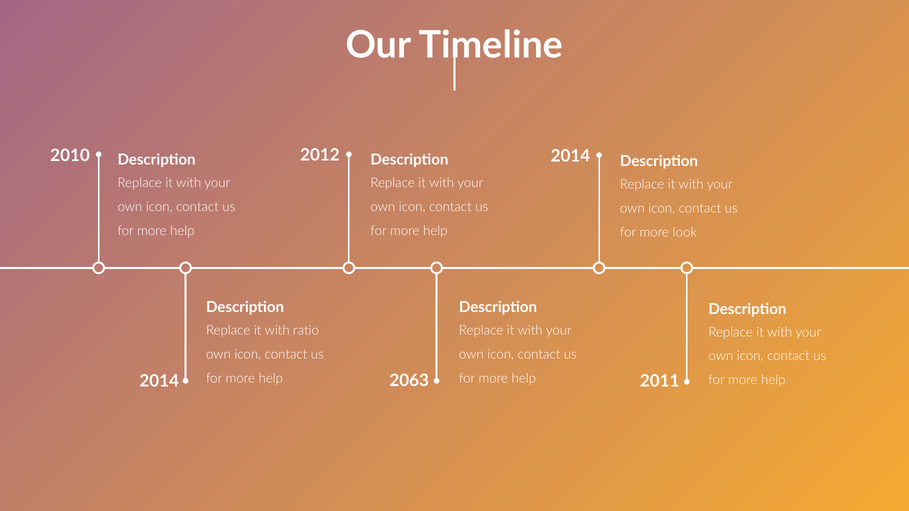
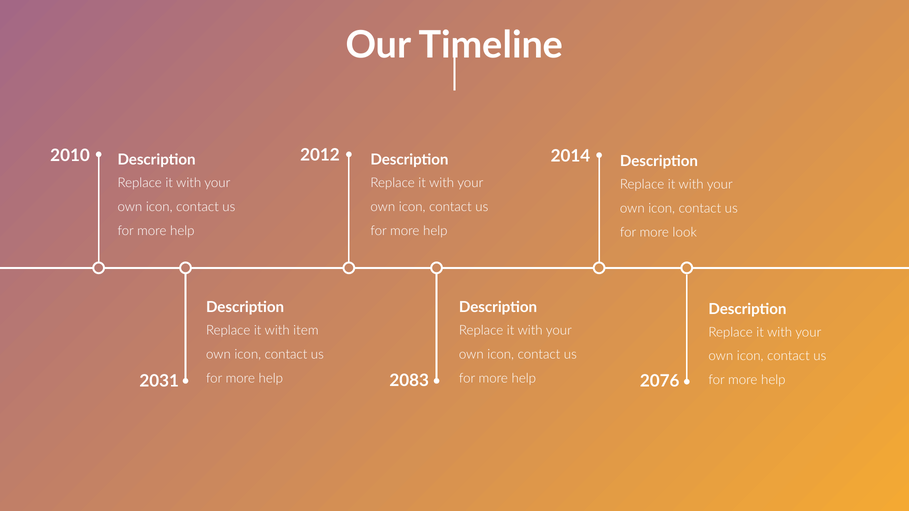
ratio: ratio -> item (306, 331)
2063: 2063 -> 2083 (409, 381)
2014: 2014 -> 2031 (159, 381)
2011: 2011 -> 2076 (660, 382)
